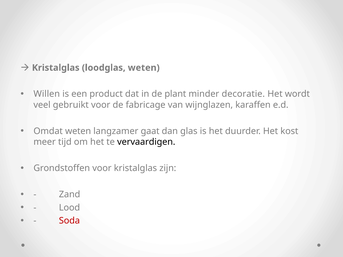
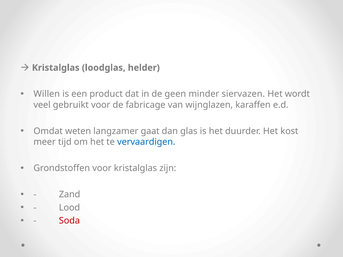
loodglas weten: weten -> helder (144, 68)
plant: plant -> geen (175, 94)
decoratie: decoratie -> siervazen (243, 94)
vervaardigen colour: black -> blue (146, 142)
